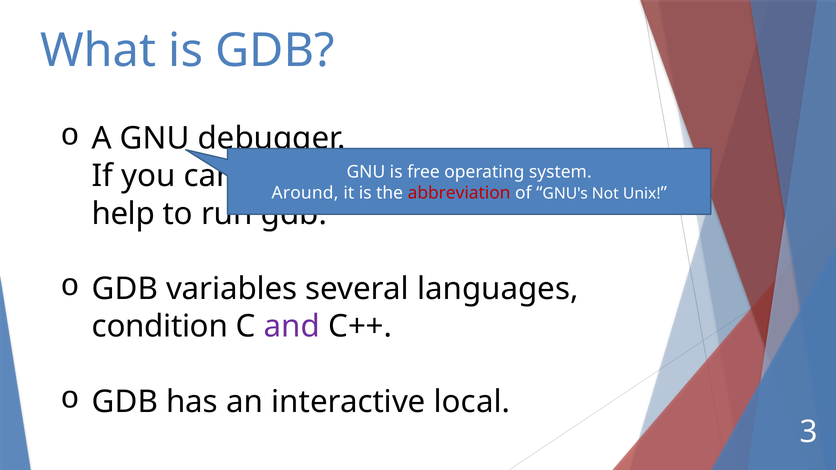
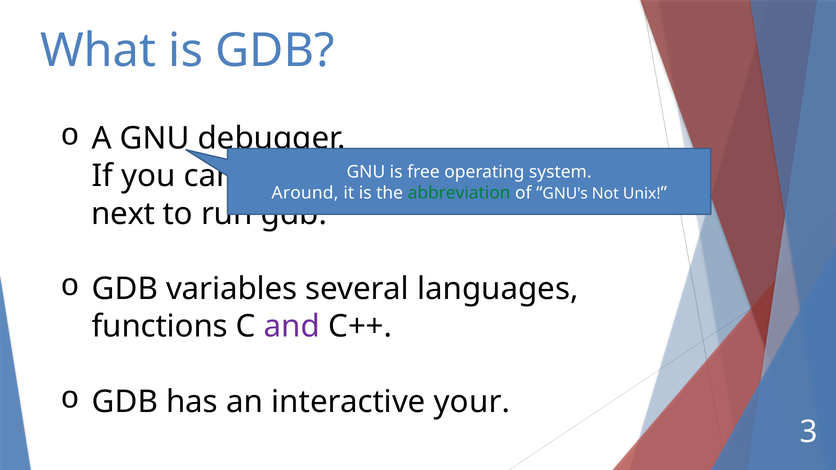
abbreviation colour: red -> green (459, 193)
help: help -> next (123, 214)
condition: condition -> functions (160, 327)
local: local -> your (472, 402)
